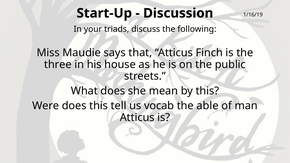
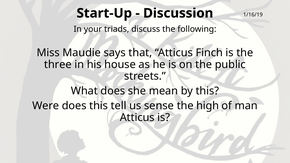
vocab: vocab -> sense (159, 106)
able: able -> high (208, 106)
